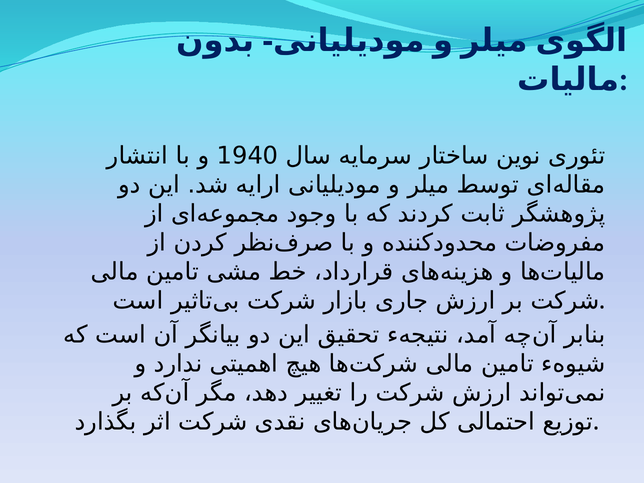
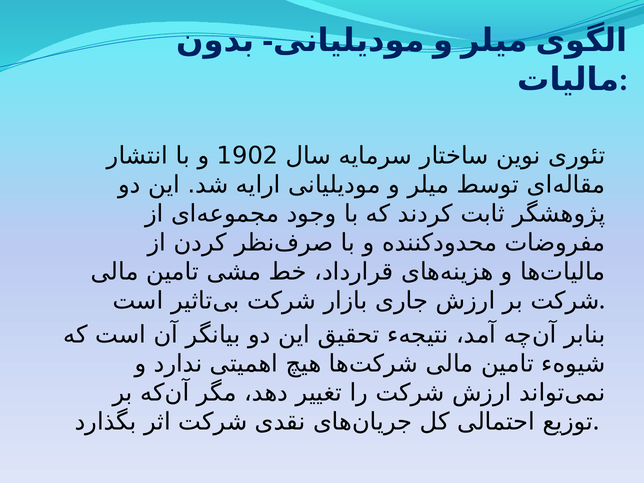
1940: 1940 -> 1902 (248, 156)
